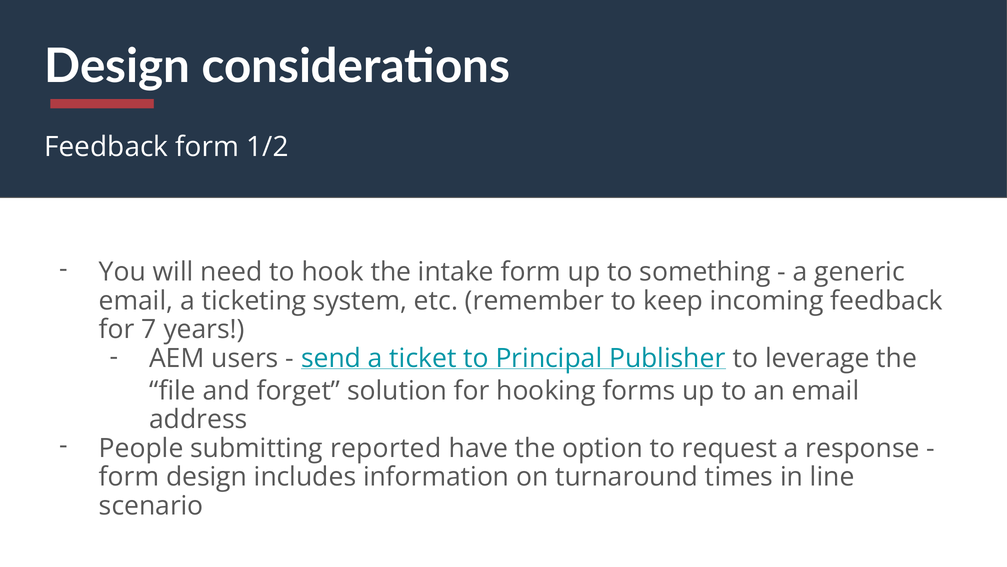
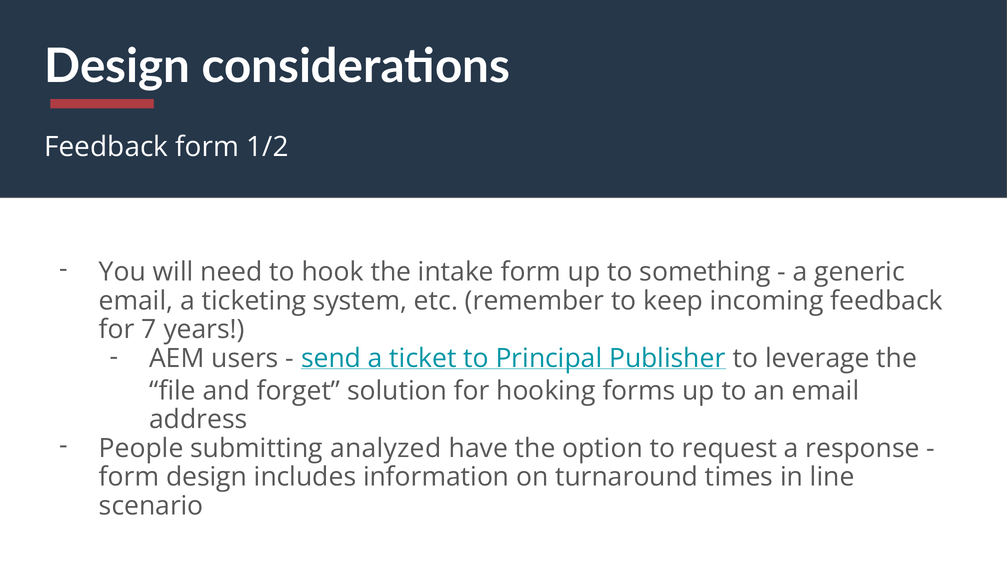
reported: reported -> analyzed (386, 448)
